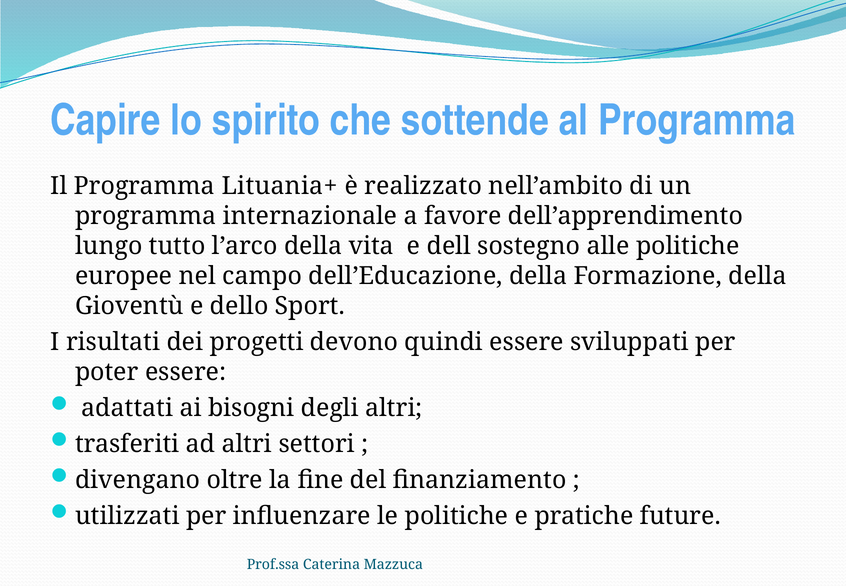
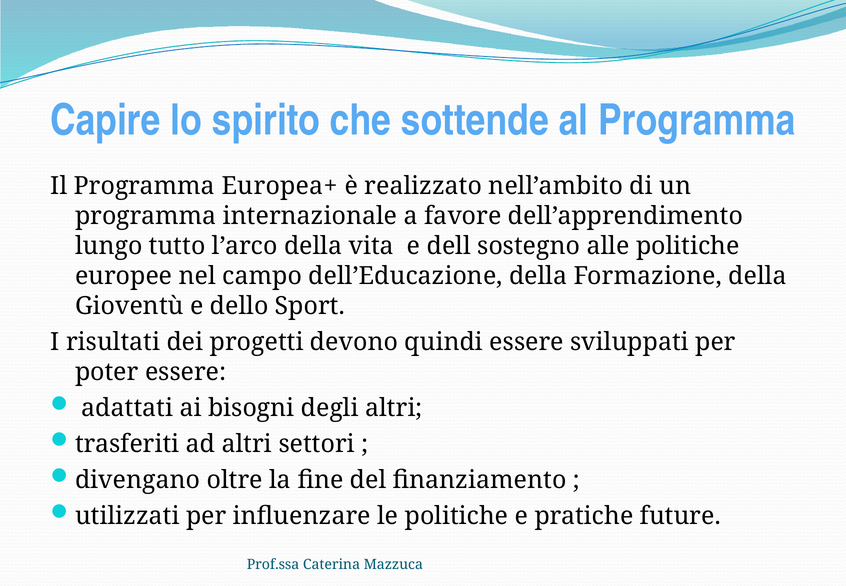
Lituania+: Lituania+ -> Europea+ (280, 186)
